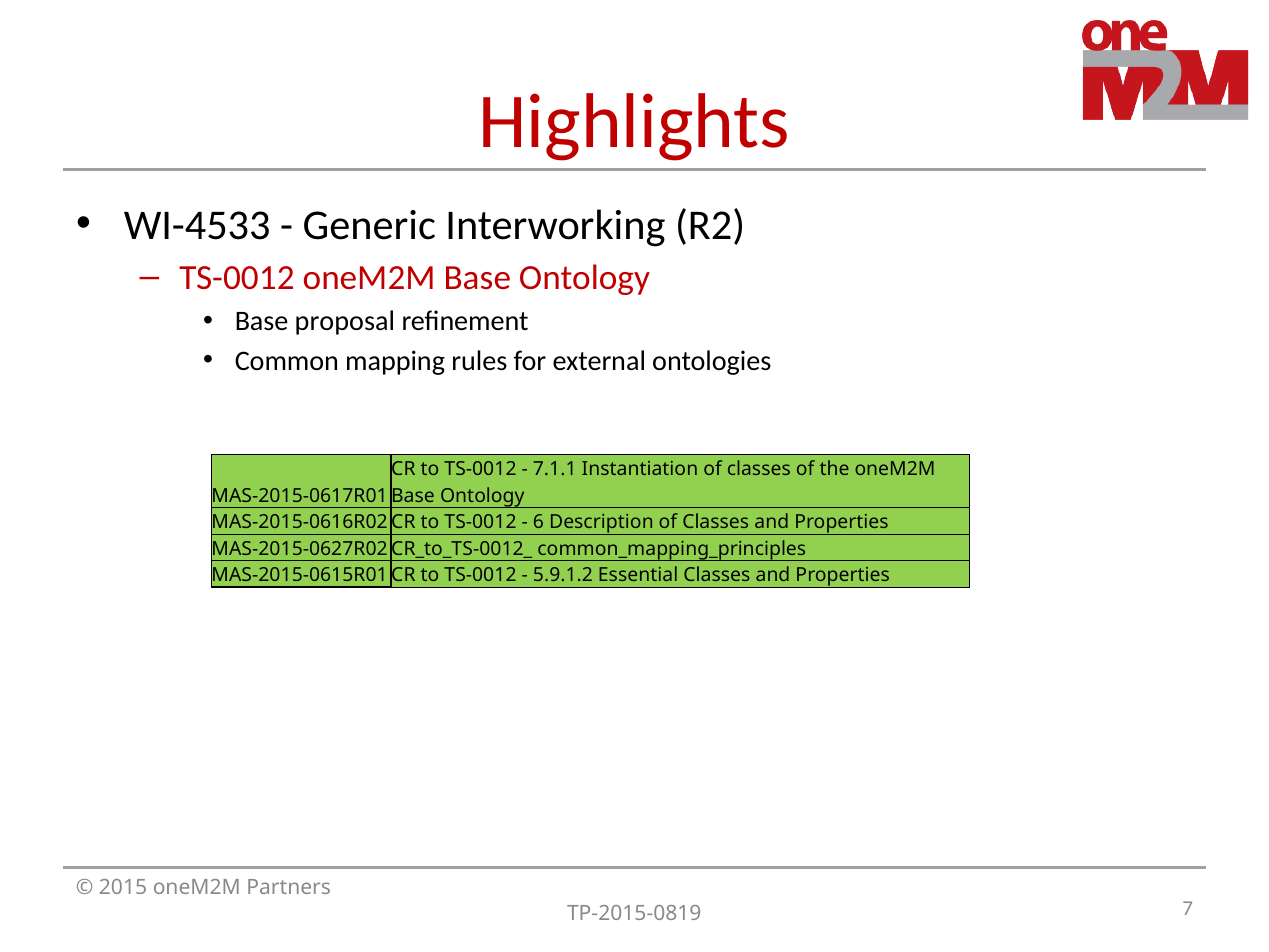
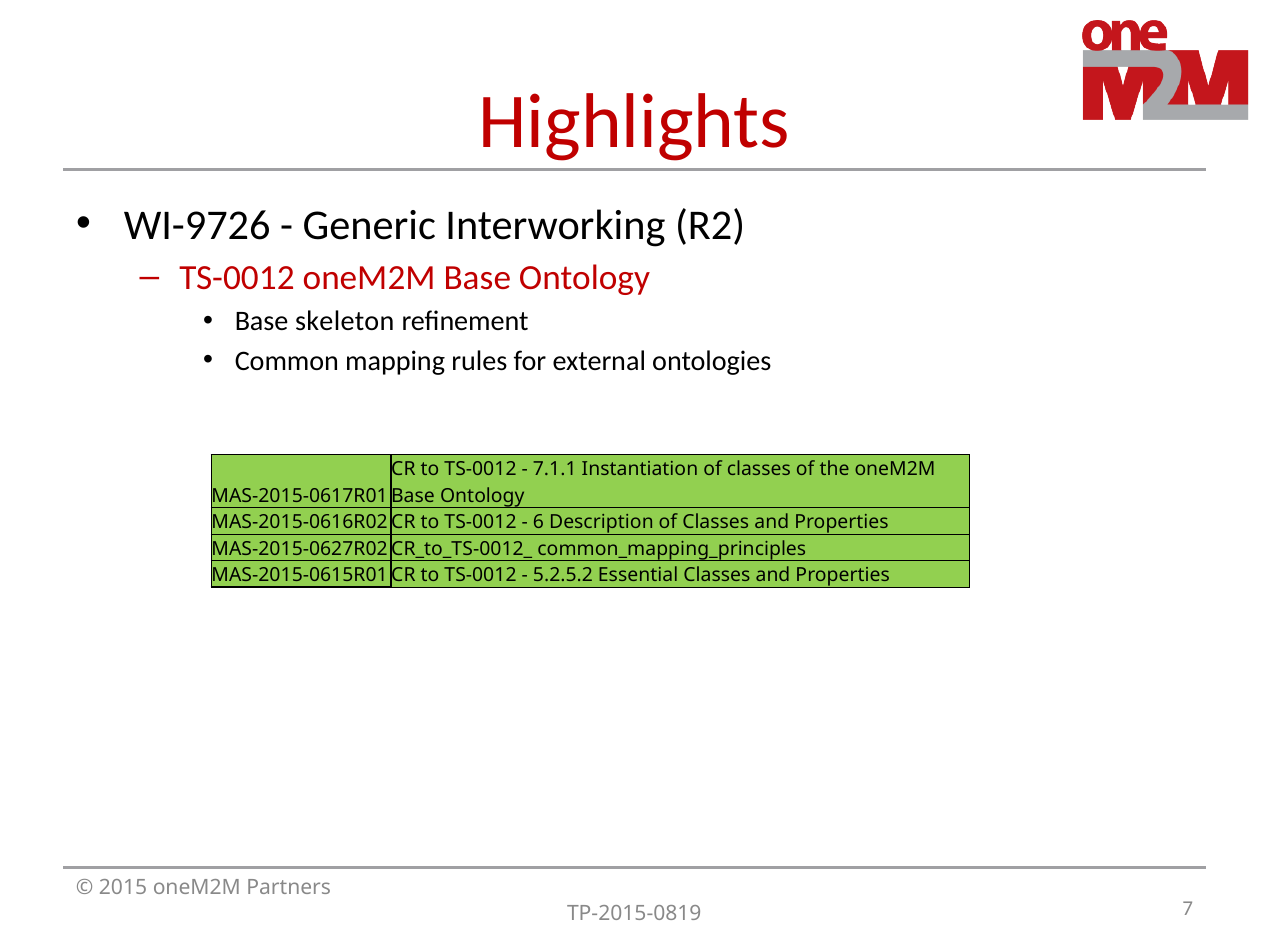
WI-4533: WI-4533 -> WI-9726 (197, 225)
proposal: proposal -> skeleton (345, 321)
5.9.1.2: 5.9.1.2 -> 5.2.5.2 (563, 575)
